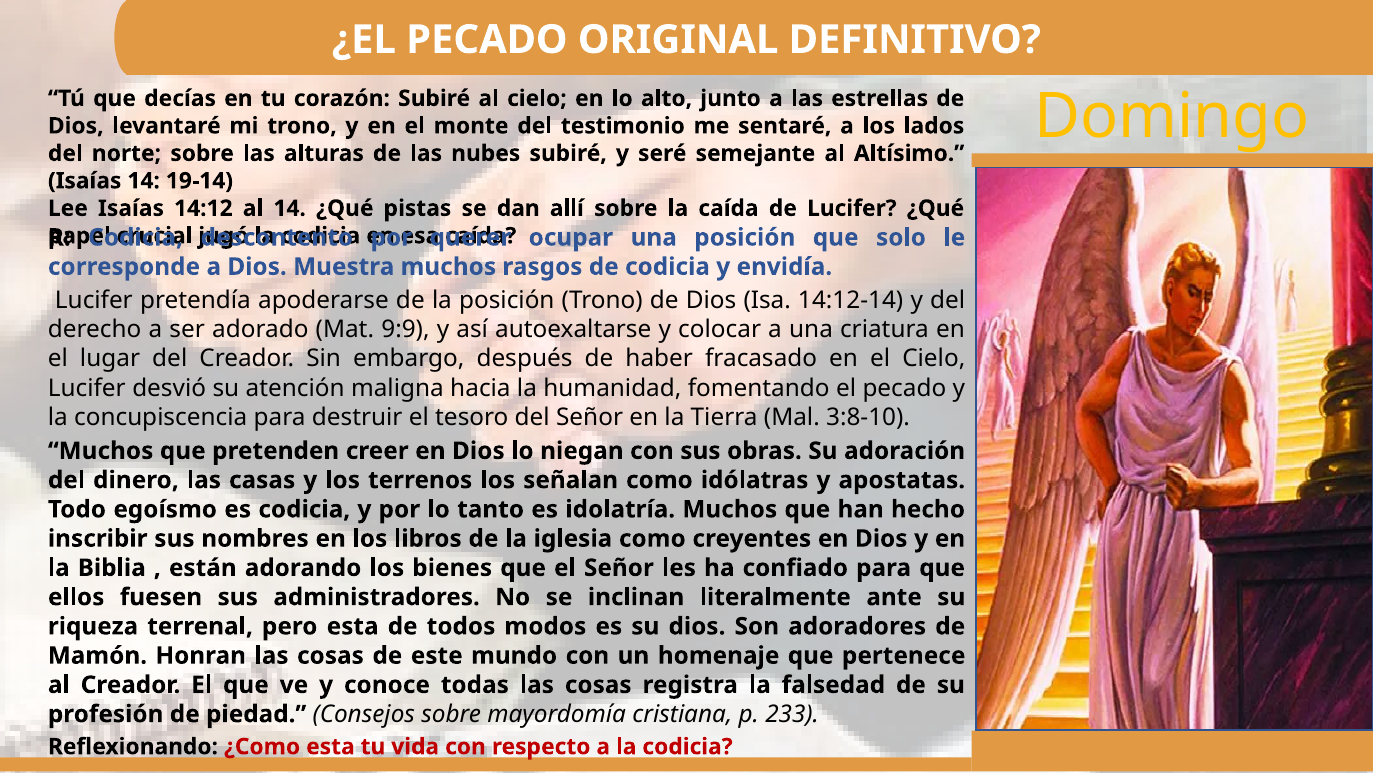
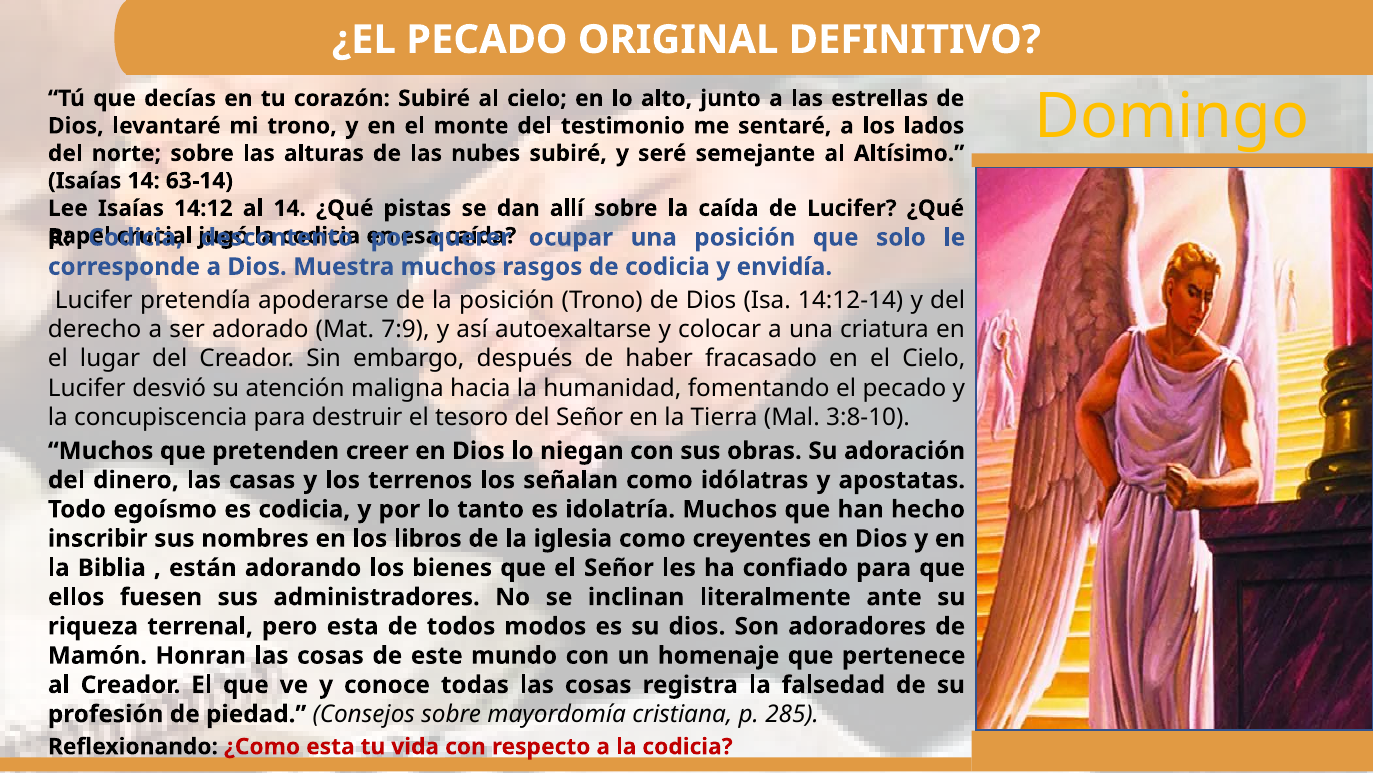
19-14: 19-14 -> 63-14 (199, 181)
9:9: 9:9 -> 7:9 (405, 329)
233: 233 -> 285 (792, 714)
